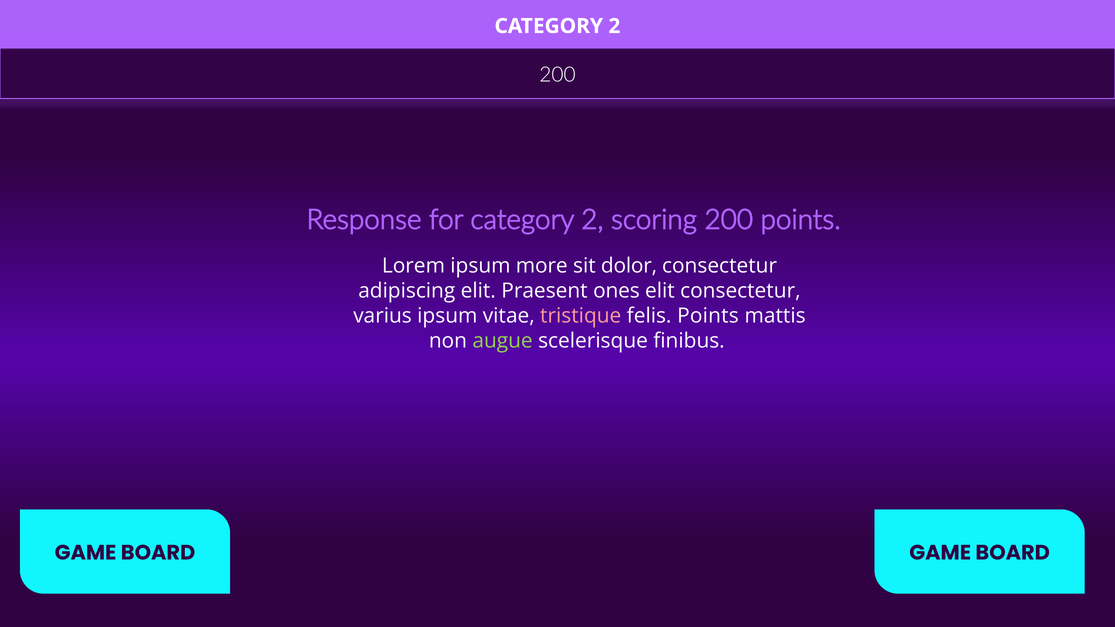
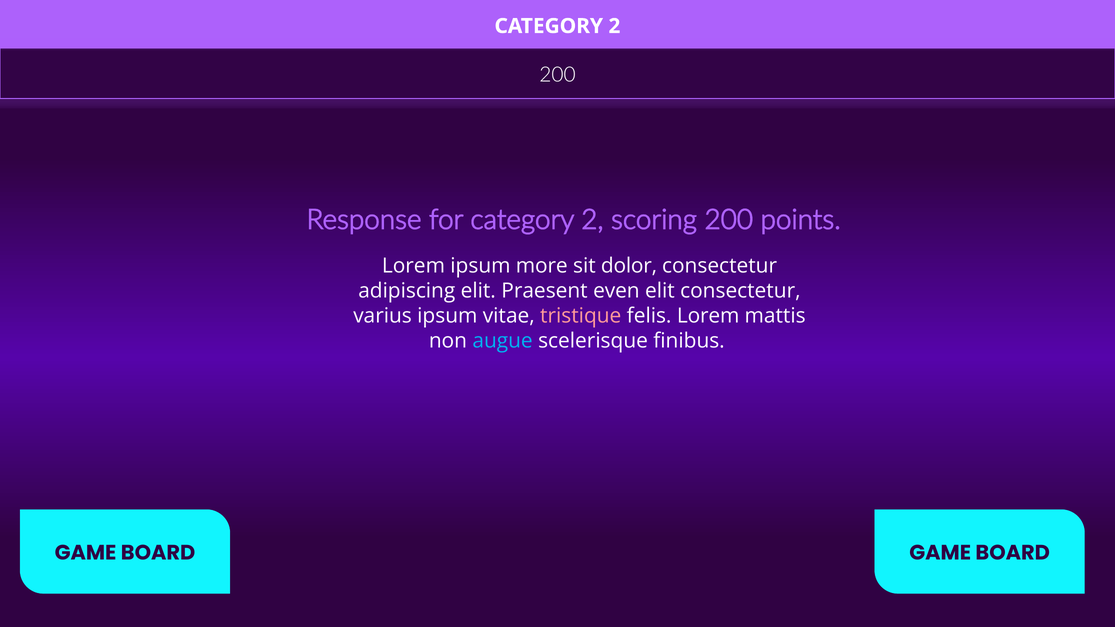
ones: ones -> even (616, 291)
felis Points: Points -> Lorem (708, 316)
augue colour: light green -> light blue (503, 341)
